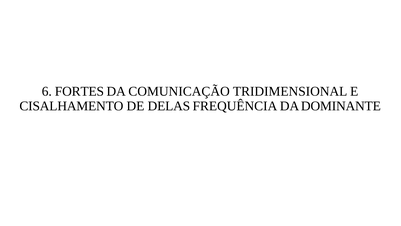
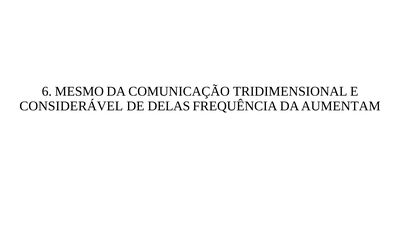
FORTES: FORTES -> MESMO (79, 91)
CISALHAMENTO: CISALHAMENTO -> CONSIDERÁVEL (71, 106)
DOMINANTE: DOMINANTE -> AUMENTAM (341, 106)
